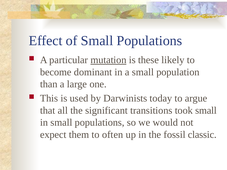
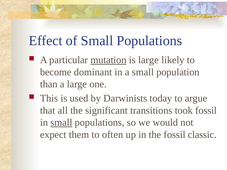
is these: these -> large (148, 60)
took small: small -> fossil (206, 111)
small underline: none -> present (61, 123)
